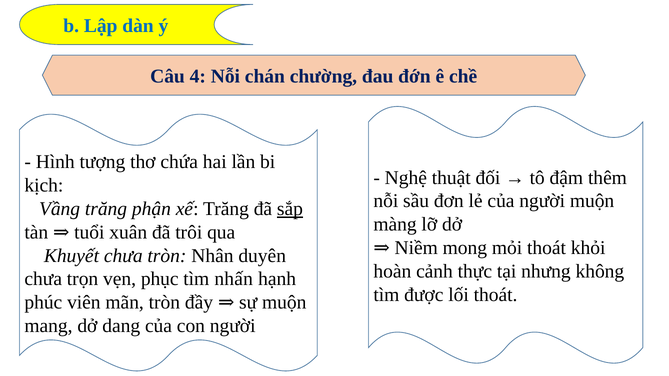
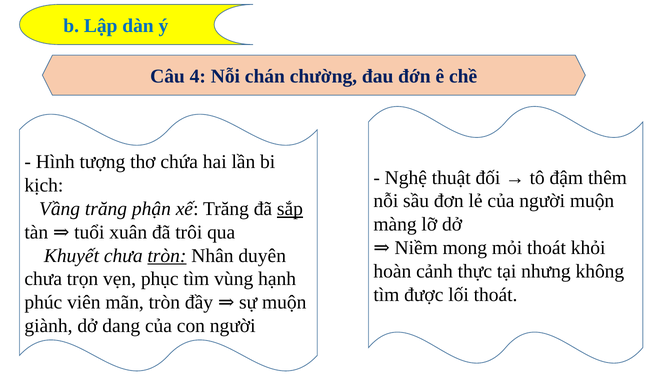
tròn underline: none -> present (167, 256)
nhấn: nhấn -> vùng (234, 279)
mang: mang -> giành (49, 326)
